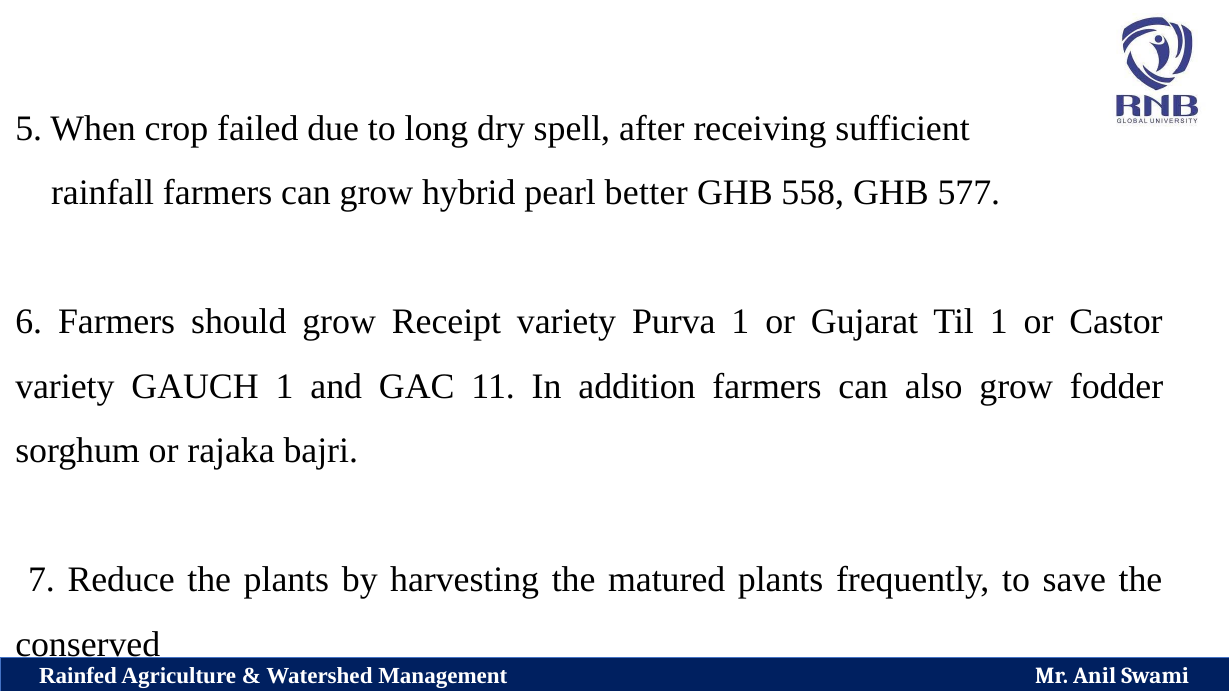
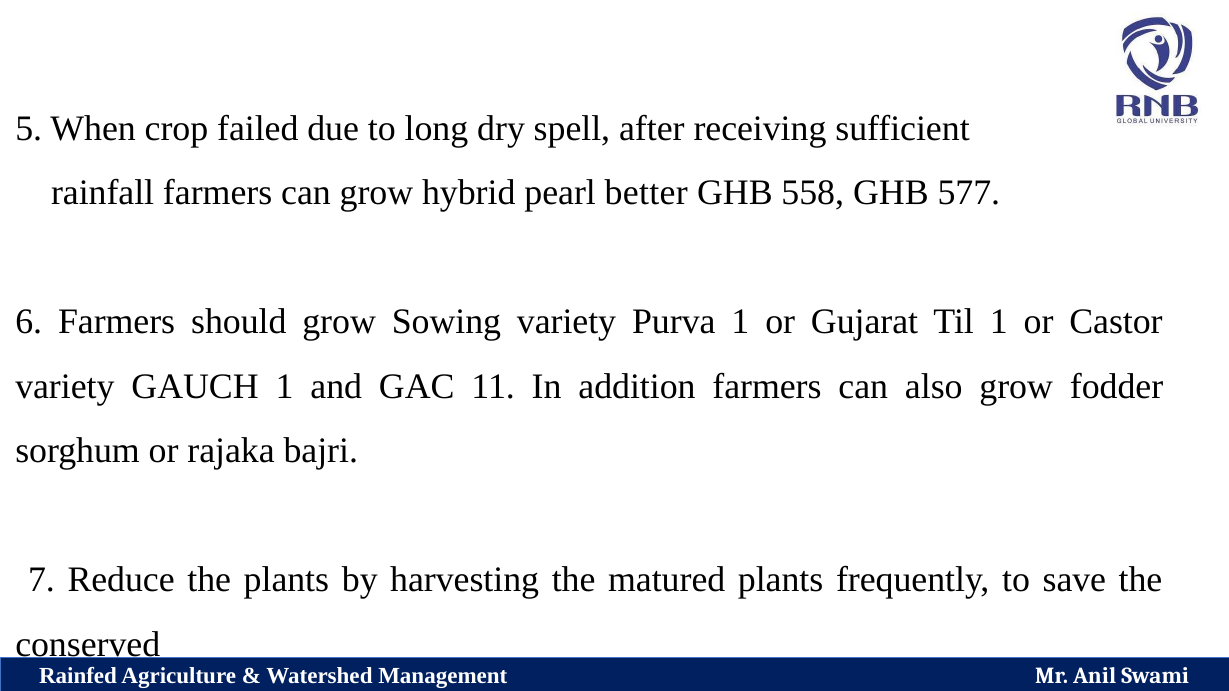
Receipt: Receipt -> Sowing (446, 322)
